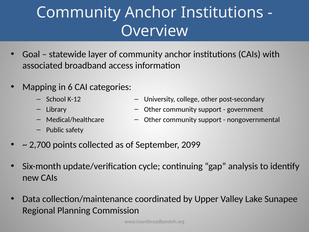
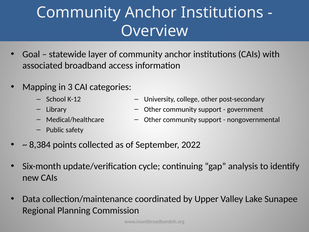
6: 6 -> 3 (70, 87)
2,700: 2,700 -> 8,384 (40, 145)
2099: 2099 -> 2022 (191, 145)
